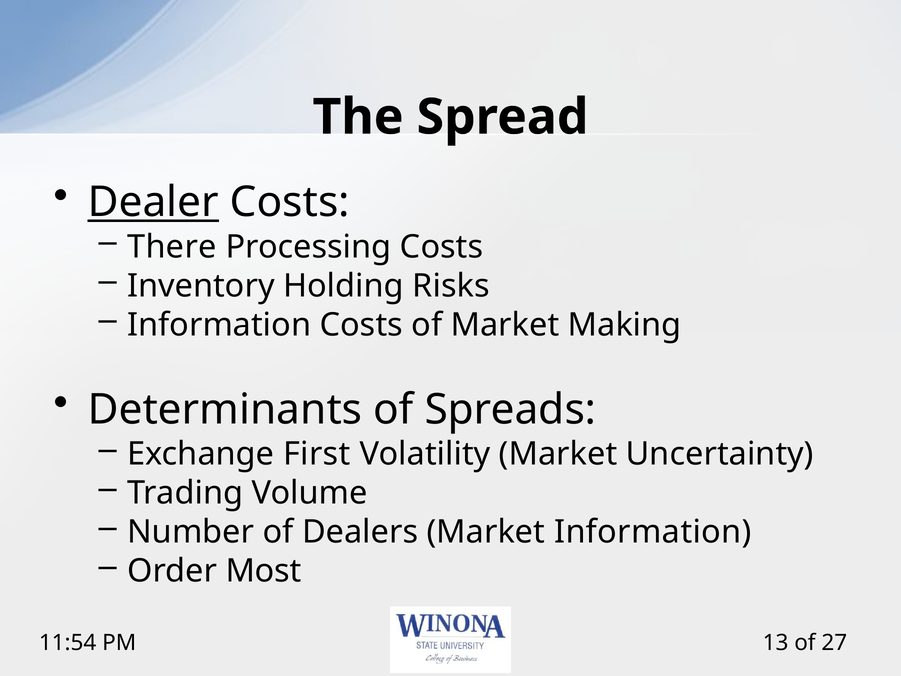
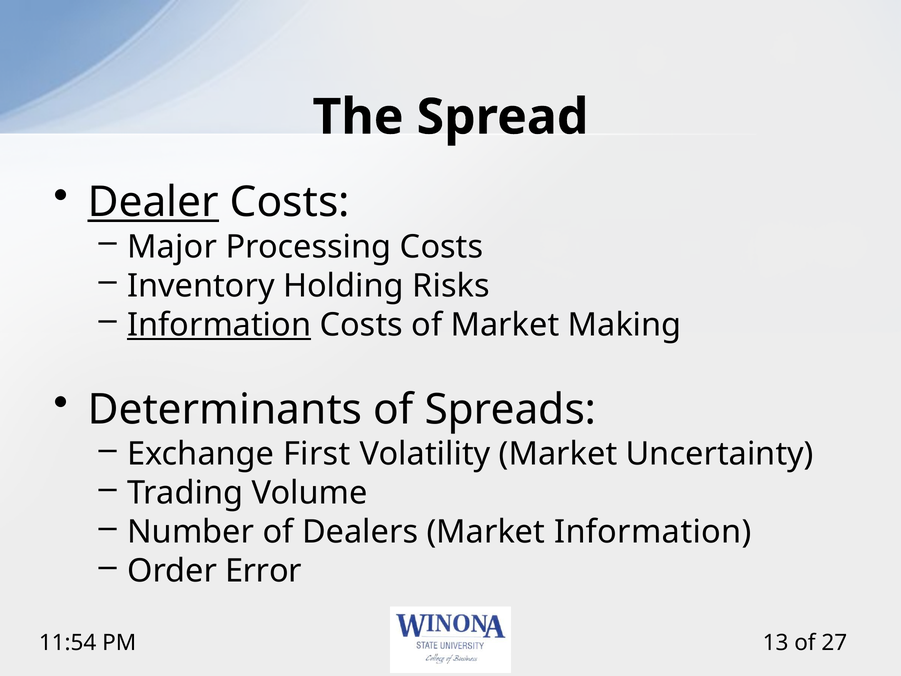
There: There -> Major (172, 247)
Information underline: none -> present (219, 325)
Most: Most -> Error (263, 571)
